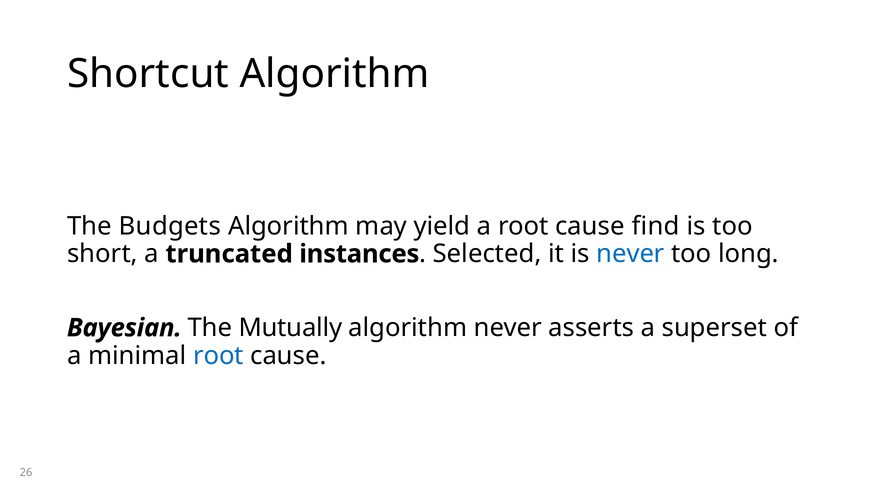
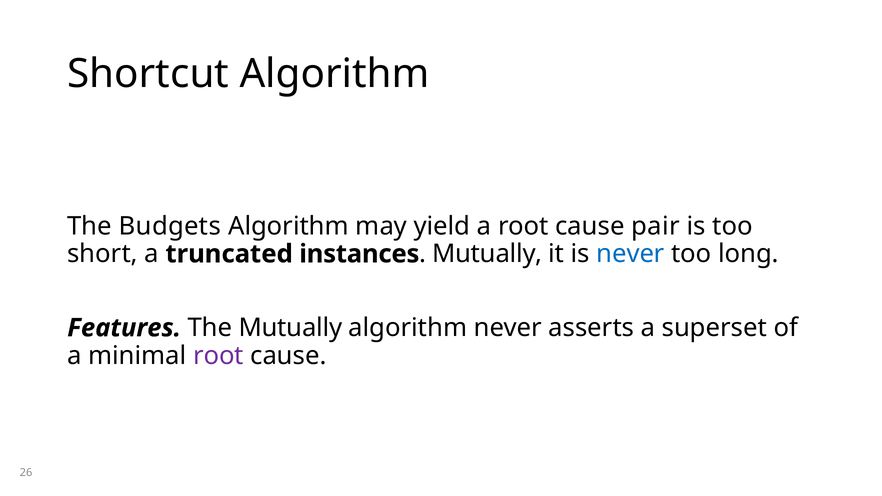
find: find -> pair (656, 226)
Selected: Selected -> Mutually (487, 254)
Bayesian: Bayesian -> Features (124, 328)
root colour: blue -> purple (218, 356)
